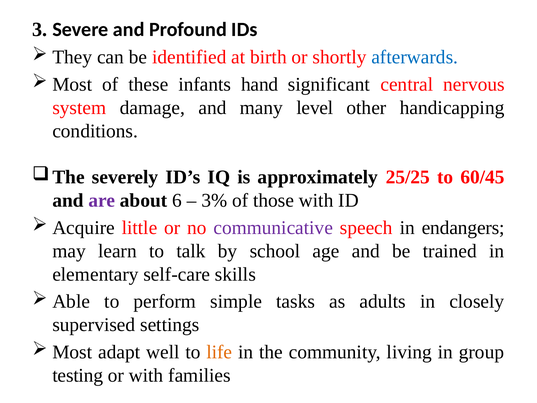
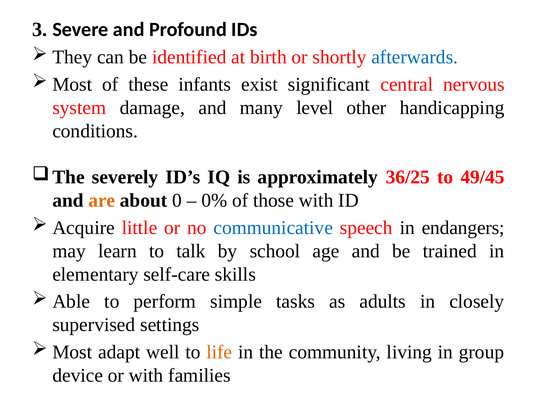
hand: hand -> exist (260, 84)
25/25: 25/25 -> 36/25 (408, 177)
60/45: 60/45 -> 49/45 (483, 177)
are colour: purple -> orange (102, 200)
6: 6 -> 0 (177, 200)
3%: 3% -> 0% (214, 200)
communicative colour: purple -> blue (273, 228)
testing: testing -> device (78, 375)
